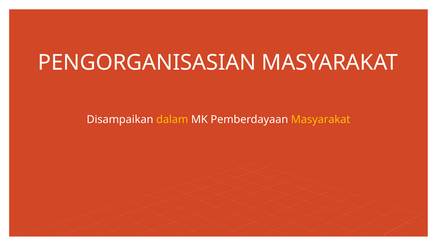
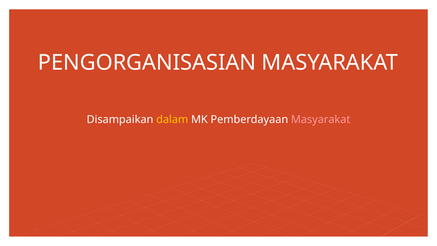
Masyarakat colour: yellow -> pink (321, 120)
